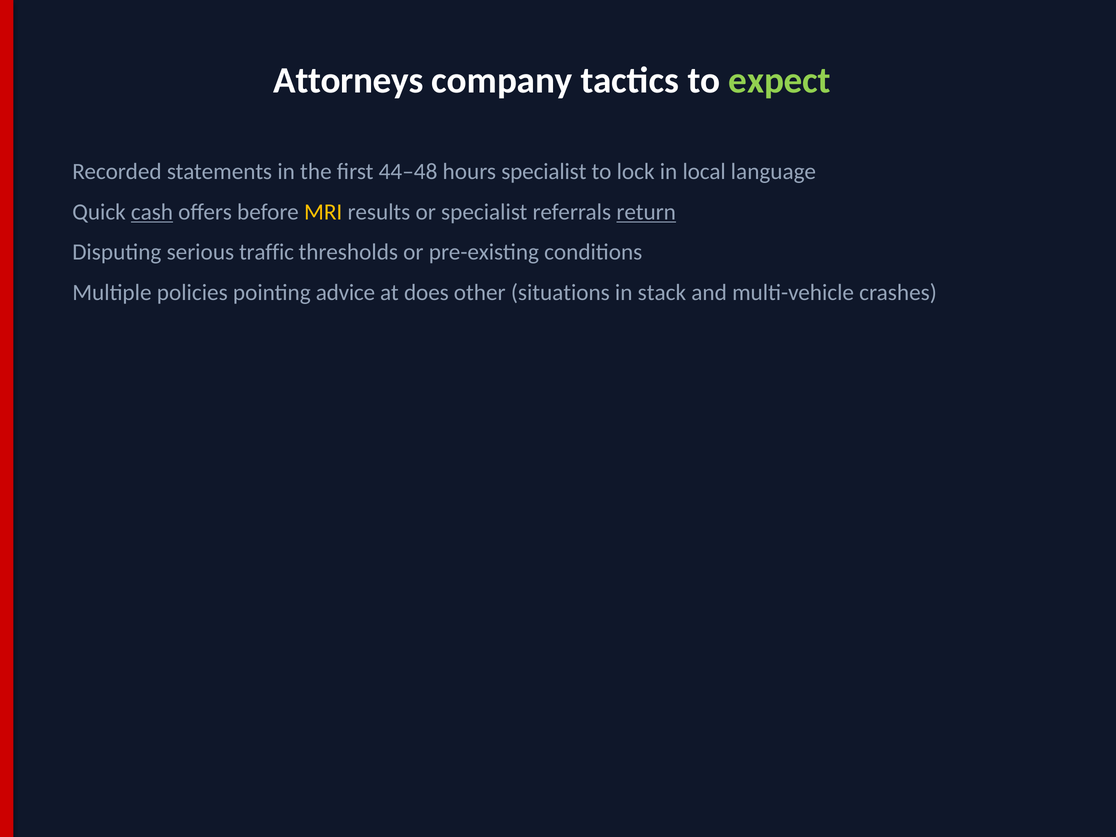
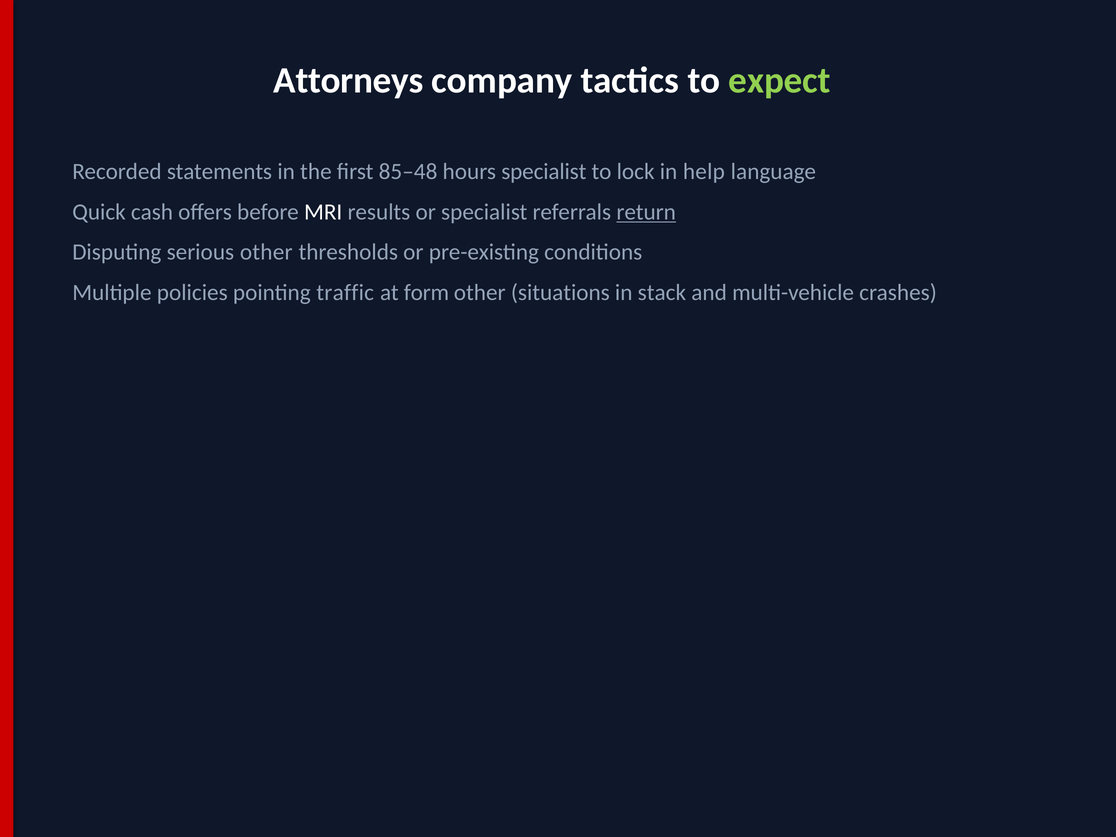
44–48: 44–48 -> 85–48 (408, 172)
local: local -> help (704, 172)
cash underline: present -> none (152, 212)
MRI colour: yellow -> white (323, 212)
serious traffic: traffic -> other (266, 252)
advice: advice -> traffic (345, 293)
does: does -> form (426, 293)
